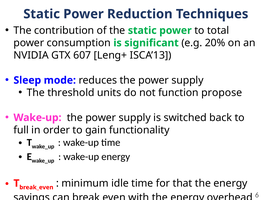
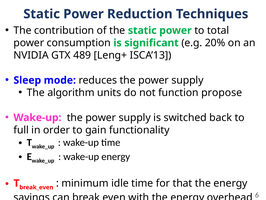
607: 607 -> 489 (82, 55)
threshold: threshold -> algorithm (71, 92)
